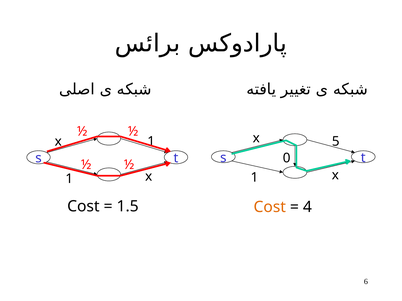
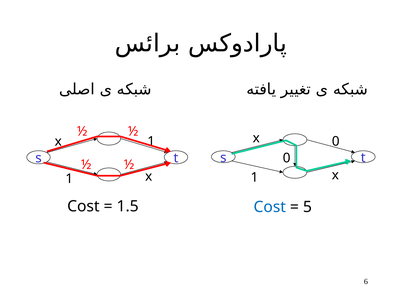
5: 5 -> 0 (336, 142)
Cost colour: orange -> blue (270, 207)
4: 4 -> 5 (307, 207)
